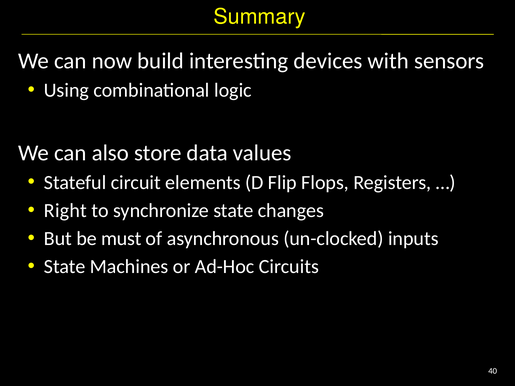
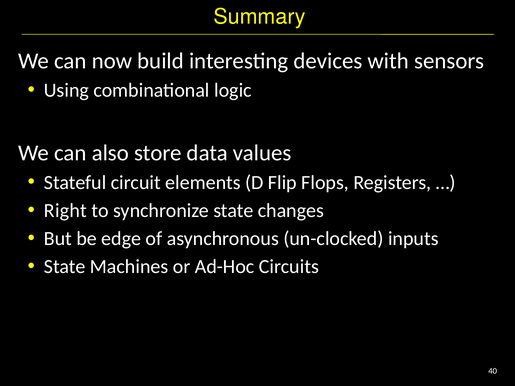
must: must -> edge (121, 239)
